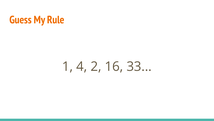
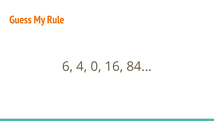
1: 1 -> 6 (67, 66)
2: 2 -> 0 (96, 66)
33: 33 -> 84 (139, 66)
